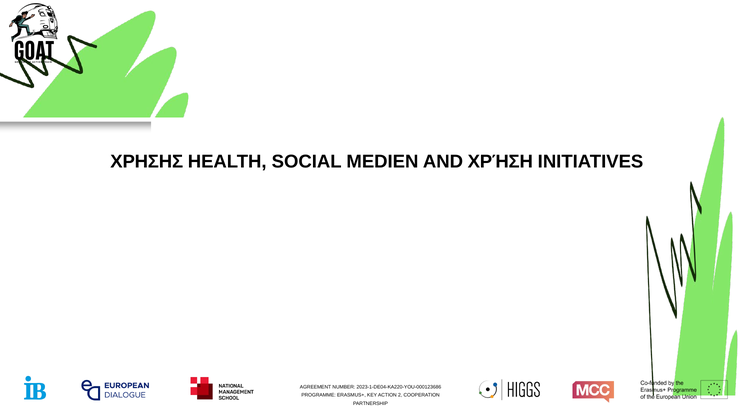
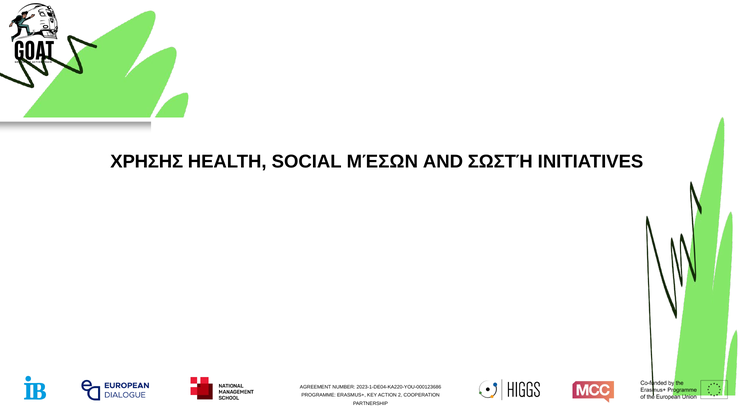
MEDIEN: MEDIEN -> ΜΈΣΩΝ (382, 162)
ΧΡΉΣΗ: ΧΡΉΣΗ -> ΣΩΣΤΉ (500, 162)
